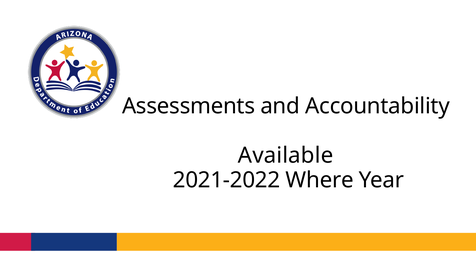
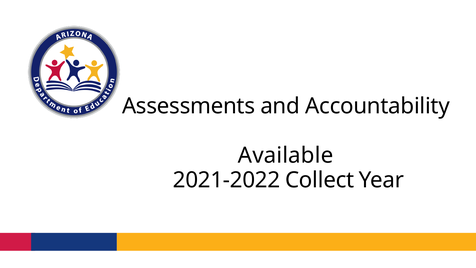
Where: Where -> Collect (320, 180)
